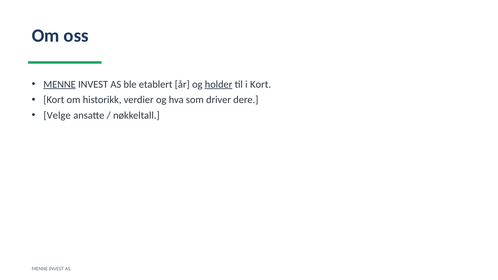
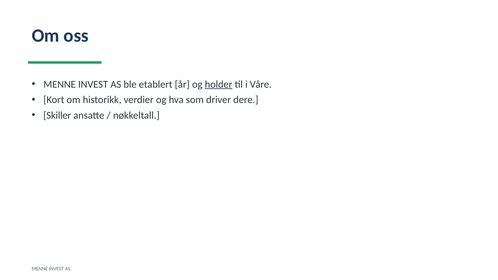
MENNE underline: present -> none (60, 84)
i Kort: Kort -> Våre (261, 84)
Velge: Velge -> Skiller (57, 115)
